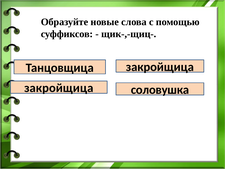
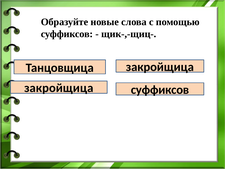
соловушка: соловушка -> суффиксов (160, 90)
